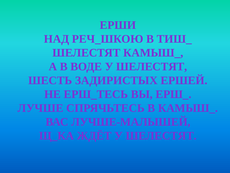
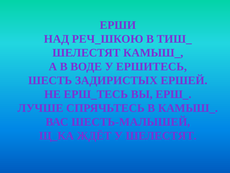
ВОДЕ У ШЕЛЕСТЯТ: ШЕЛЕСТЯТ -> ЕРШИТЕСЬ (152, 66)
ЛУЧШЕ-МАЛЫШЕЙ: ЛУЧШЕ-МАЛЫШЕЙ -> ШЕСТЬ-МАЛЫШЕЙ (131, 122)
